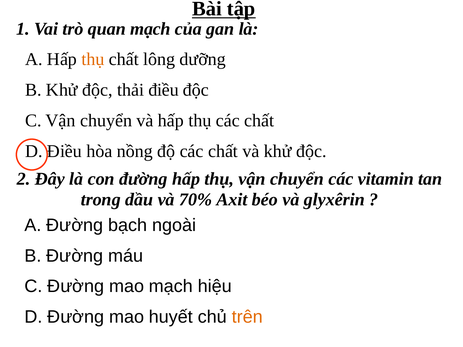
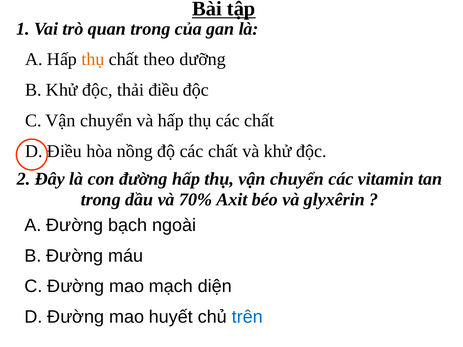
quan mạch: mạch -> trong (150, 29)
lông: lông -> theo (159, 59)
hiệu: hiệu -> diện (215, 287)
trên colour: orange -> blue (247, 317)
